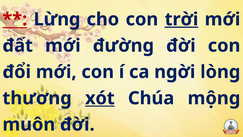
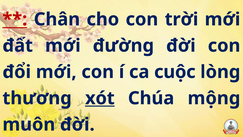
Lừng: Lừng -> Chân (57, 19)
trời underline: present -> none (182, 19)
ngời: ngời -> cuộc (175, 72)
